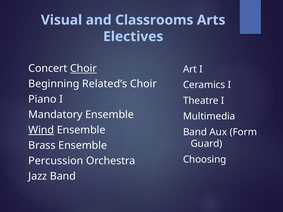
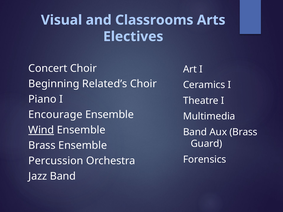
Choir underline: present -> none (83, 69)
Mandatory: Mandatory -> Encourage (55, 115)
Aux Form: Form -> Brass (243, 132)
Choosing: Choosing -> Forensics (205, 160)
